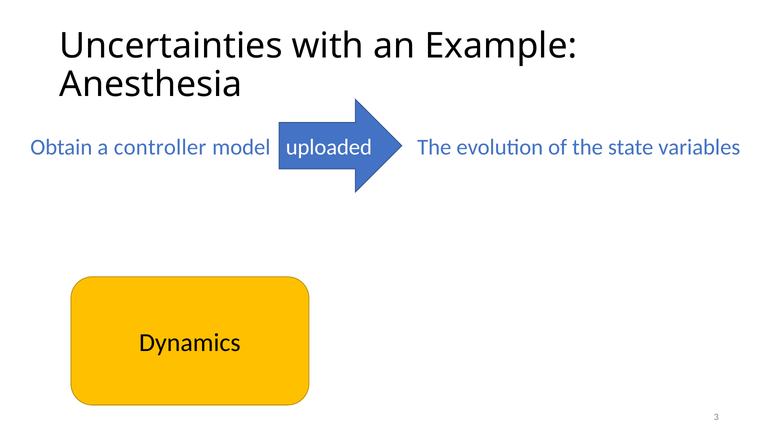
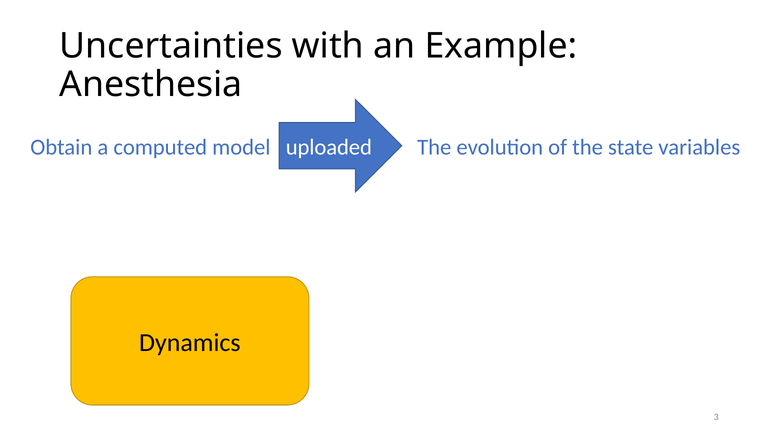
controller: controller -> computed (160, 147)
